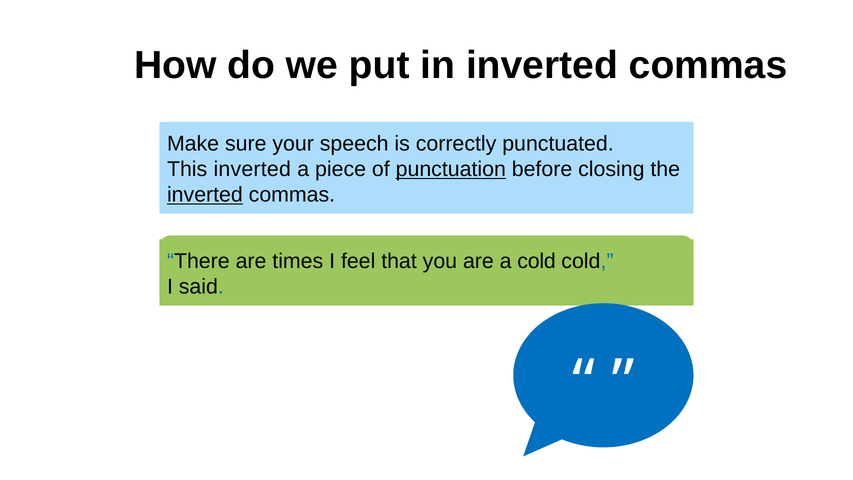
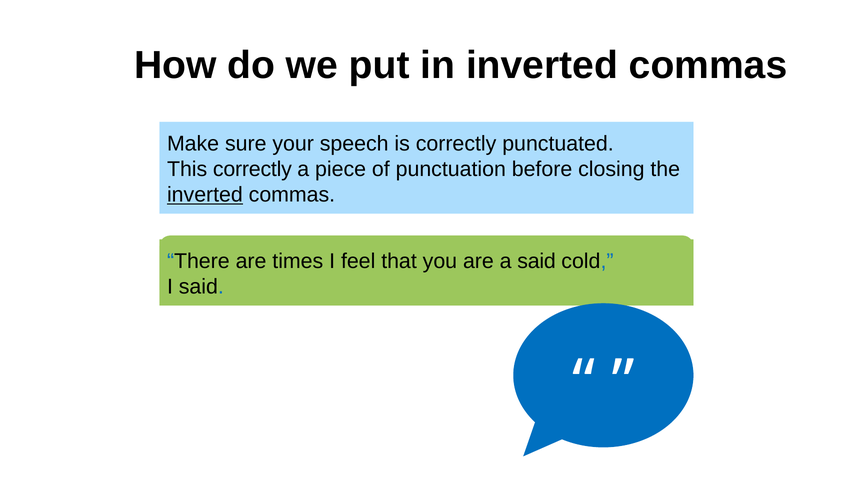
This inverted: inverted -> correctly (252, 169)
punctuation underline: present -> none (451, 169)
a cold: cold -> said (537, 261)
